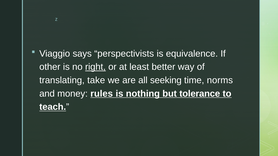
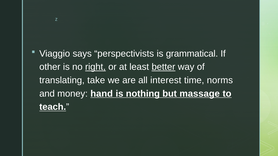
equivalence: equivalence -> grammatical (192, 54)
better underline: none -> present (163, 67)
seeking: seeking -> interest (166, 80)
rules: rules -> hand (102, 94)
tolerance: tolerance -> massage (200, 94)
